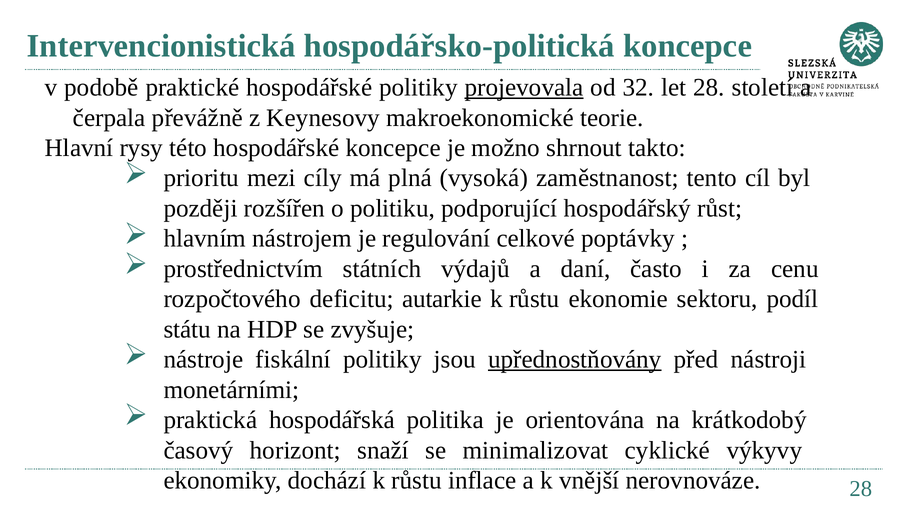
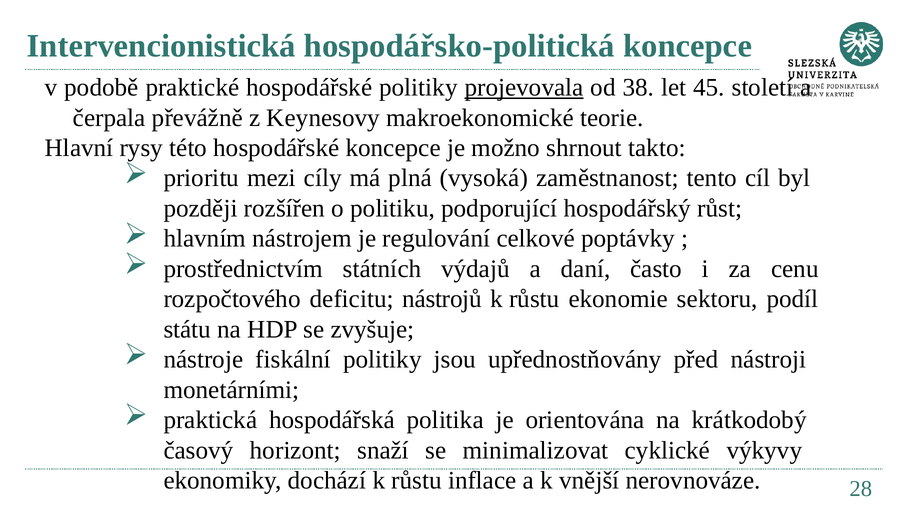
32: 32 -> 38 (638, 87)
let 28: 28 -> 45 (709, 87)
autarkie: autarkie -> nástrojů (442, 299)
upřednostňovány underline: present -> none (575, 359)
